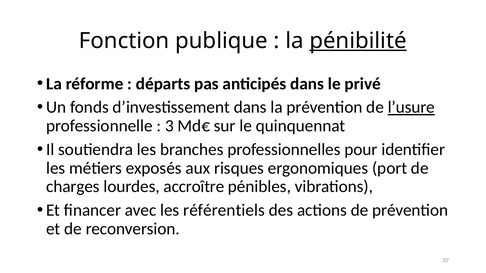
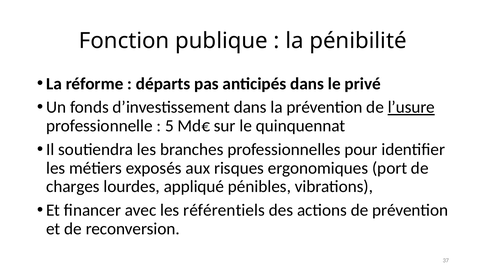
pénibilité underline: present -> none (358, 41)
3: 3 -> 5 (169, 126)
accroître: accroître -> appliqué (194, 187)
